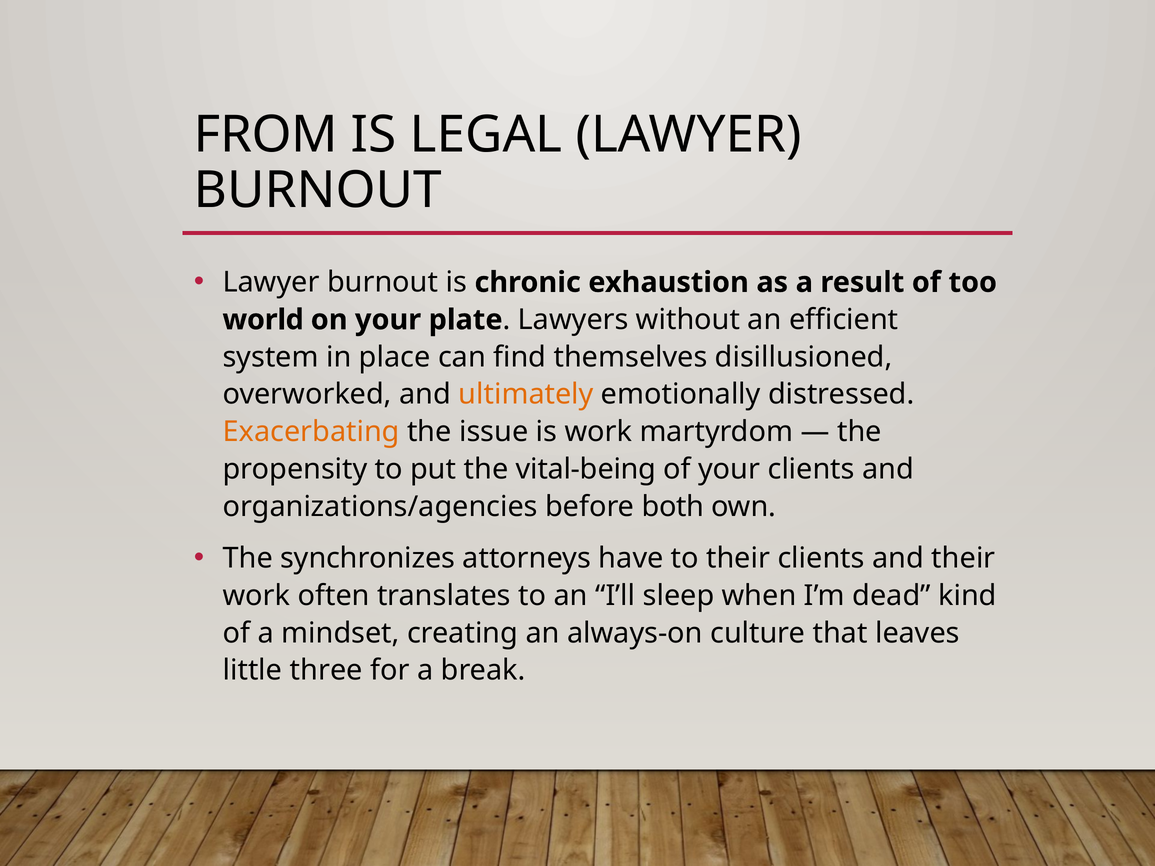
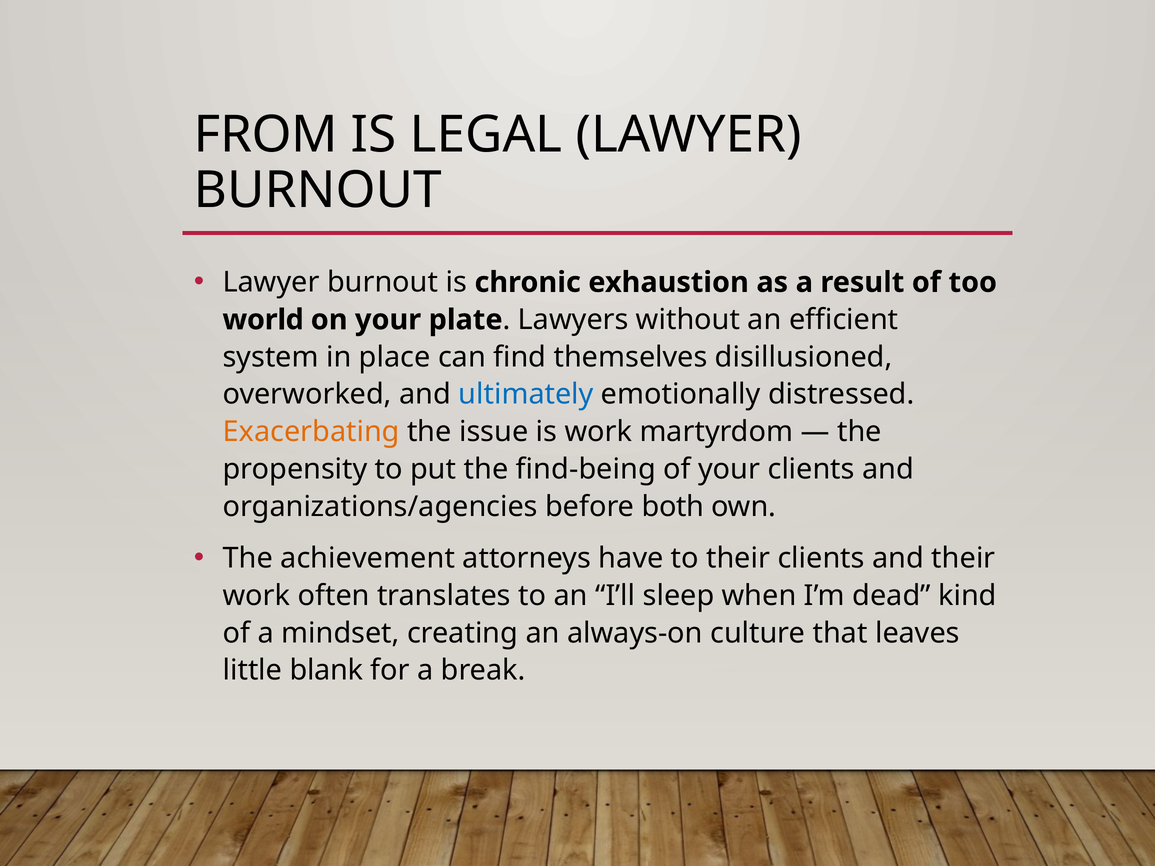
ultimately colour: orange -> blue (526, 395)
vital-being: vital-being -> find-being (586, 469)
synchronizes: synchronizes -> achievement (368, 559)
three: three -> blank (326, 671)
